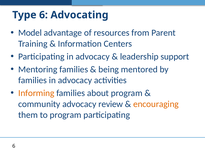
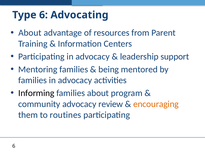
Model: Model -> About (30, 33)
Informing colour: orange -> black (36, 93)
to program: program -> routines (66, 115)
